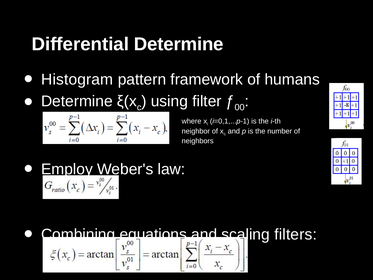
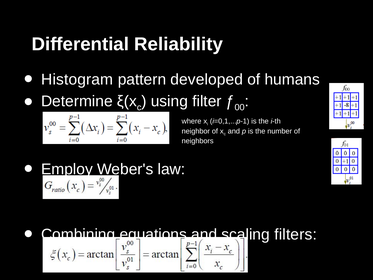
Differential Determine: Determine -> Reliability (179, 44)
framework: framework -> developed (207, 79)
